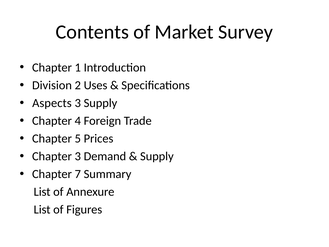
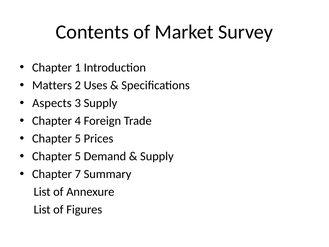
Division: Division -> Matters (52, 85)
3: 3 -> 5 (78, 156)
